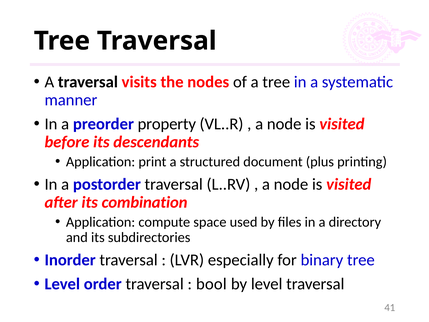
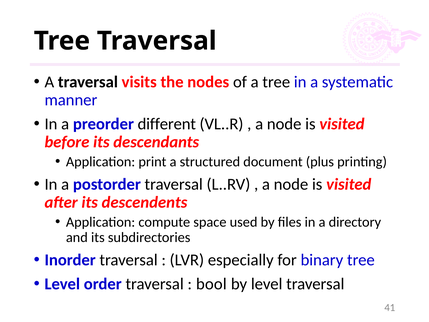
property: property -> different (167, 124)
combination: combination -> descendents (145, 202)
